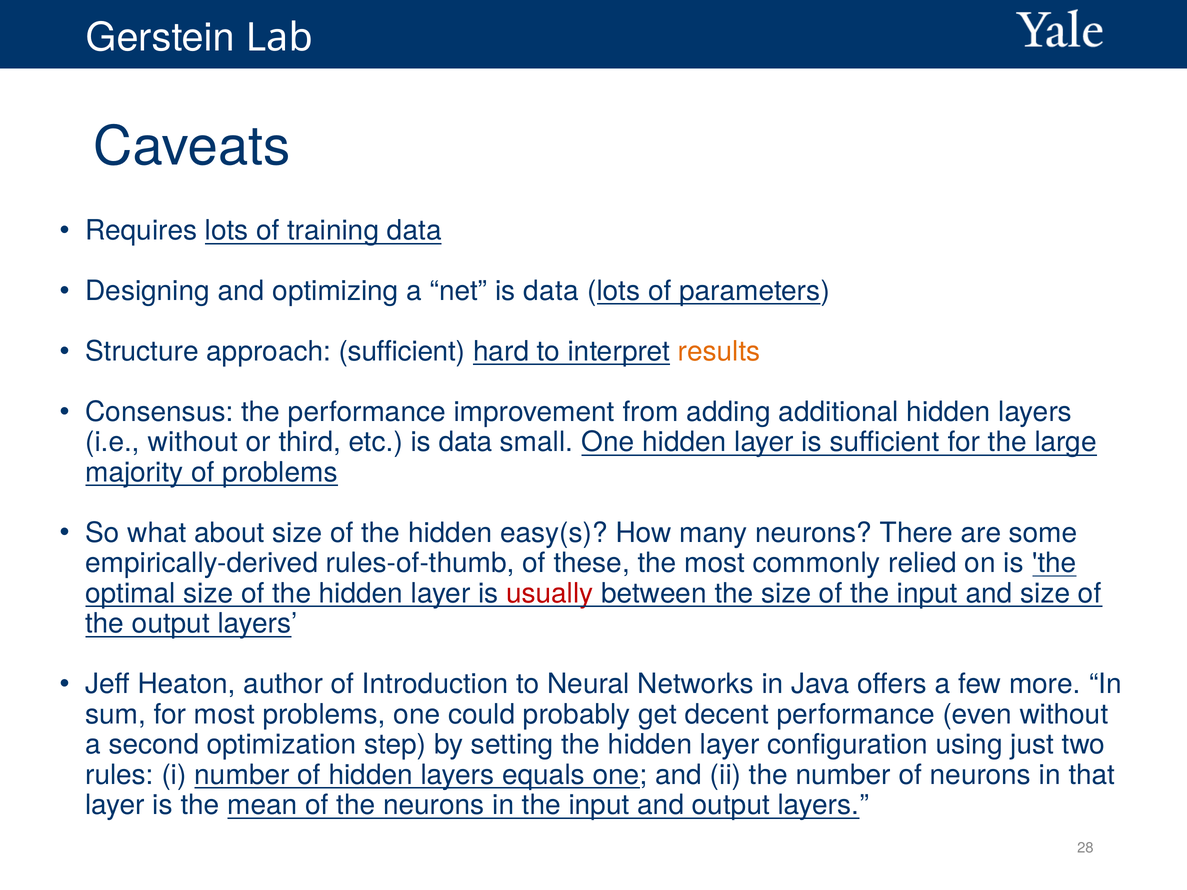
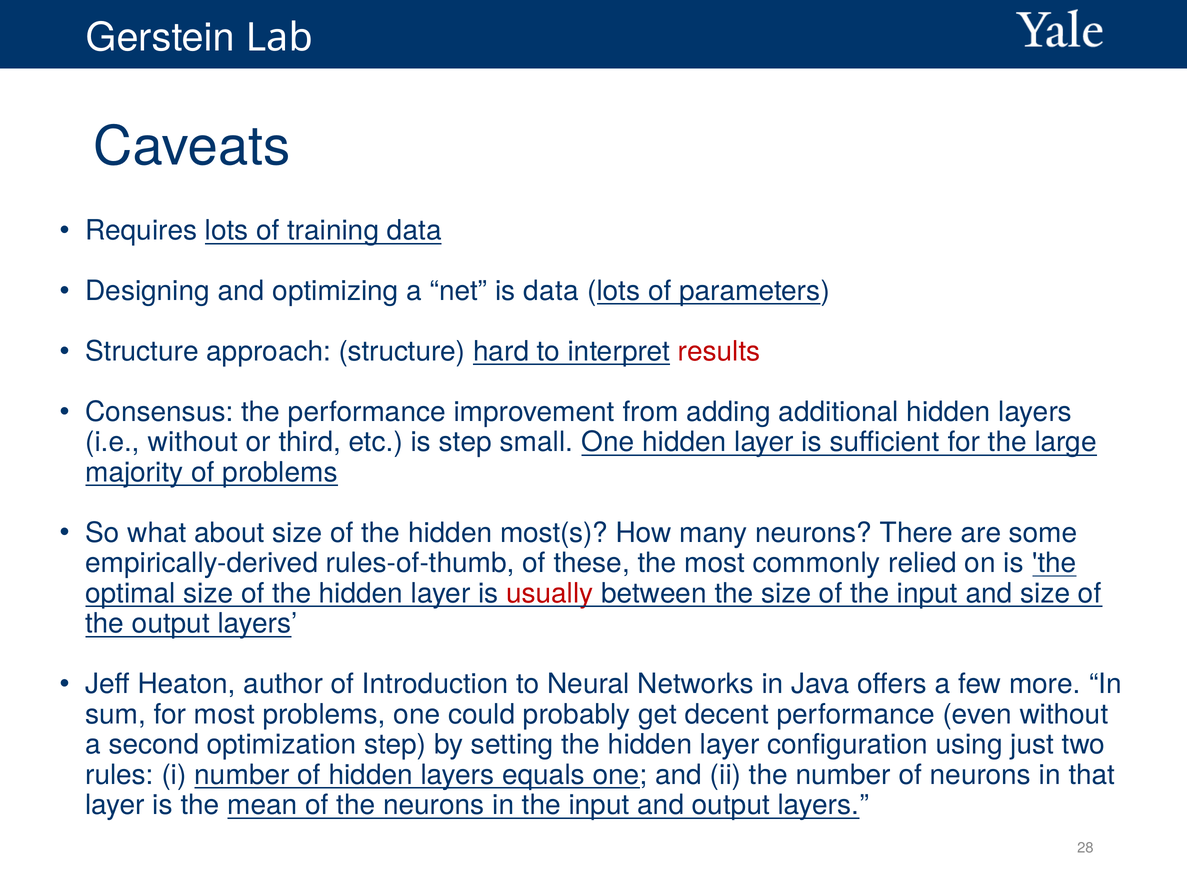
approach sufficient: sufficient -> structure (402, 352)
results colour: orange -> red (719, 352)
etc is data: data -> step (465, 442)
easy(s: easy(s -> most(s (554, 533)
